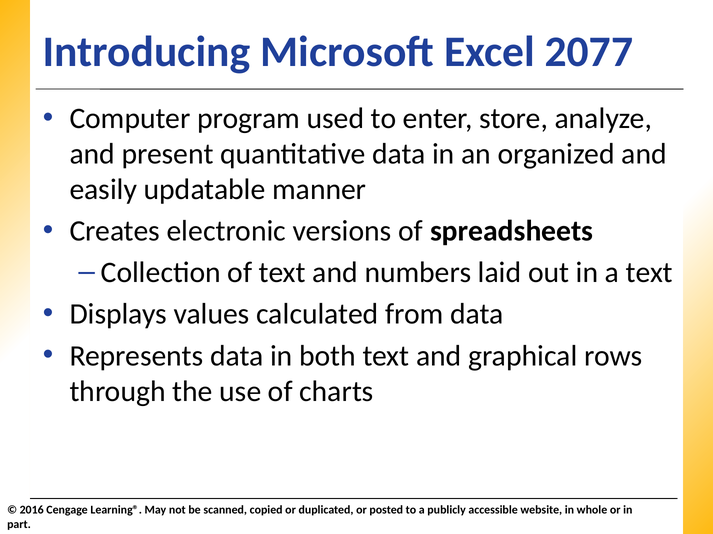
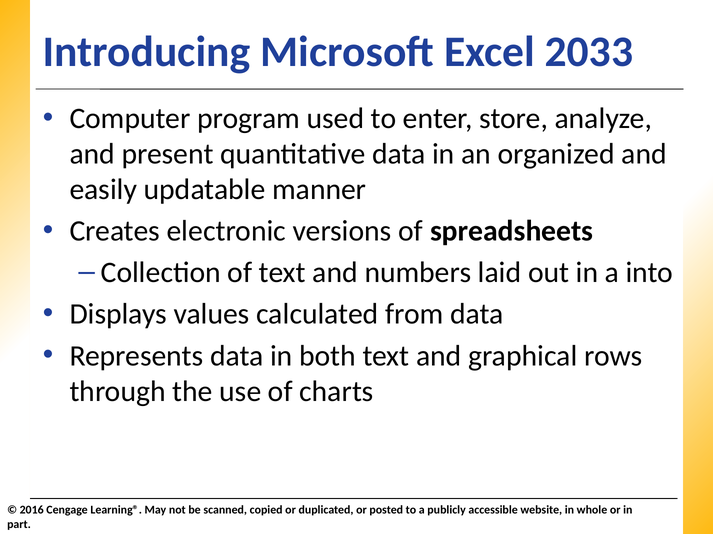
2077: 2077 -> 2033 (589, 52)
a text: text -> into (649, 273)
